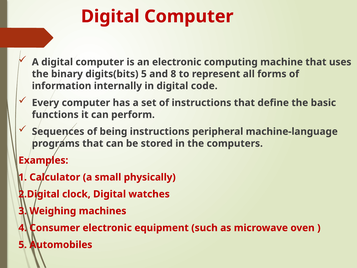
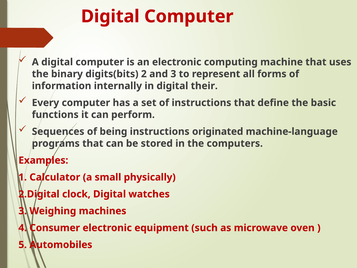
digits(bits 5: 5 -> 2 (144, 74)
and 8: 8 -> 3 (173, 74)
code: code -> their (204, 86)
peripheral: peripheral -> originated (218, 131)
